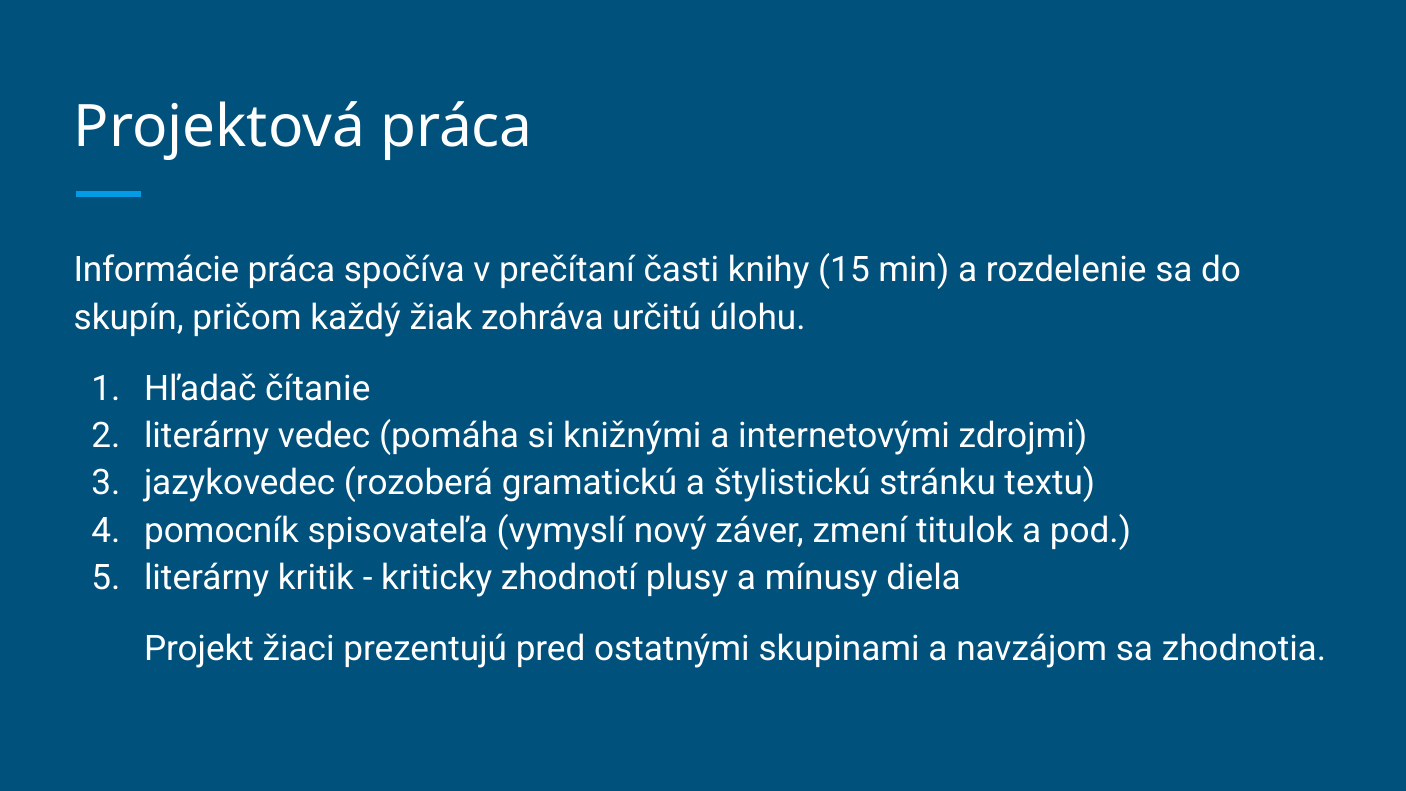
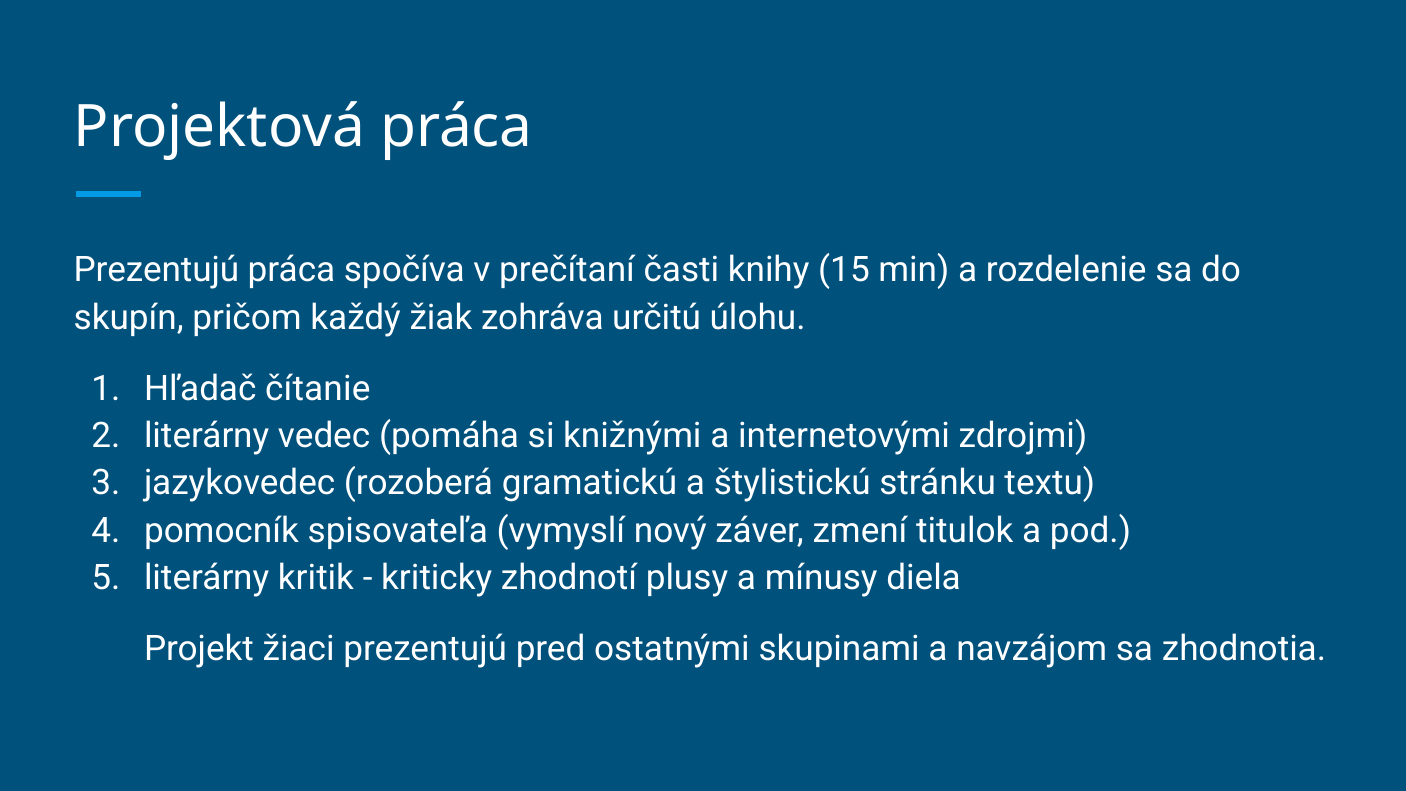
Informácie: Informácie -> Prezentujú (156, 270)
